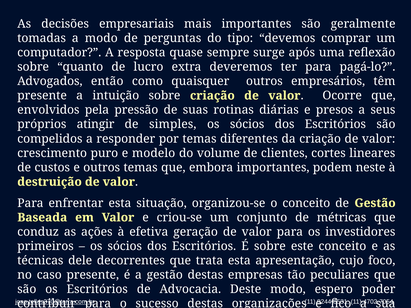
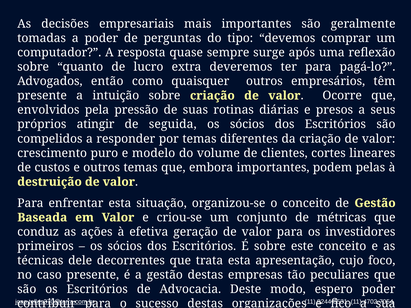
a modo: modo -> poder (101, 38)
simples: simples -> seguida (173, 124)
neste: neste -> pelas (370, 168)
